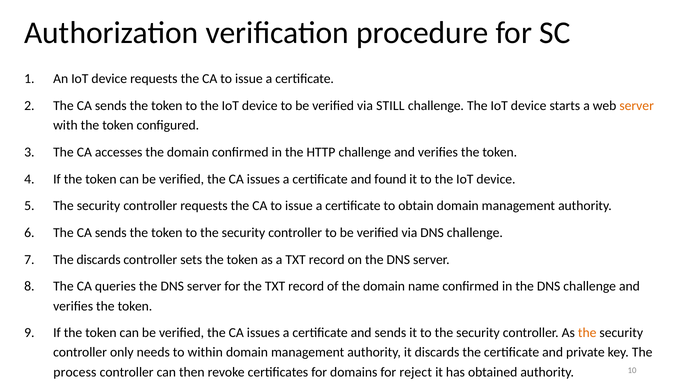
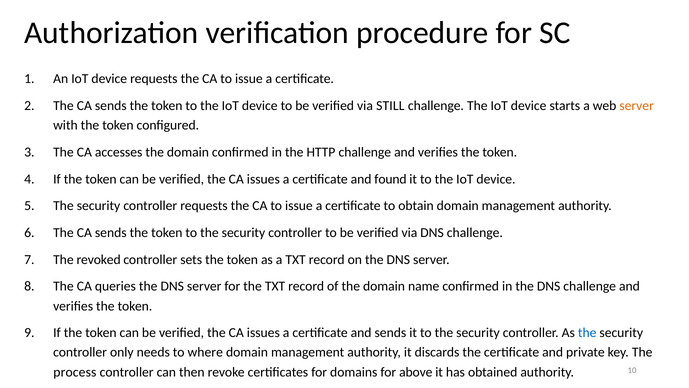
The discards: discards -> revoked (99, 259)
the colour: orange -> blue (587, 332)
within: within -> where (205, 352)
reject: reject -> above (416, 372)
